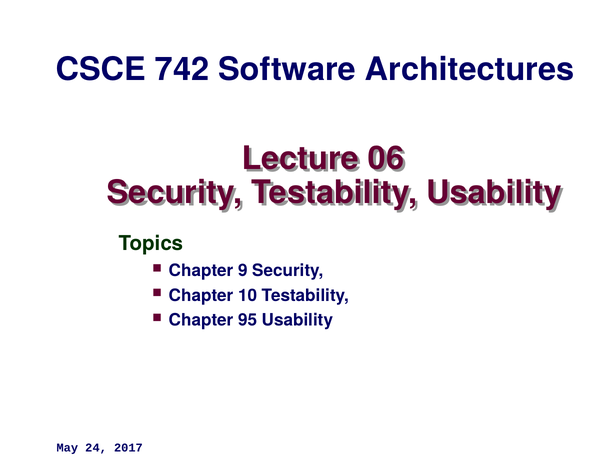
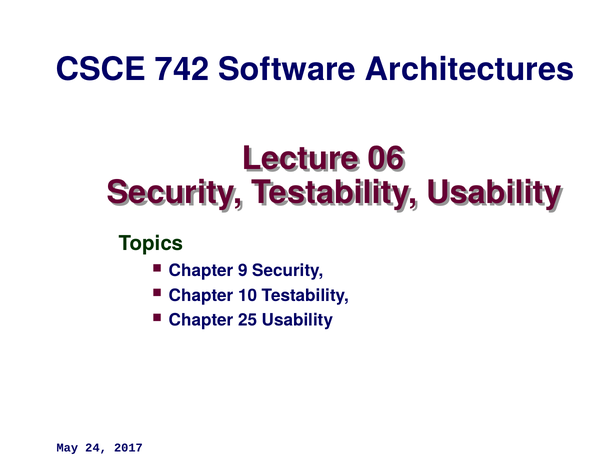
95: 95 -> 25 (248, 320)
